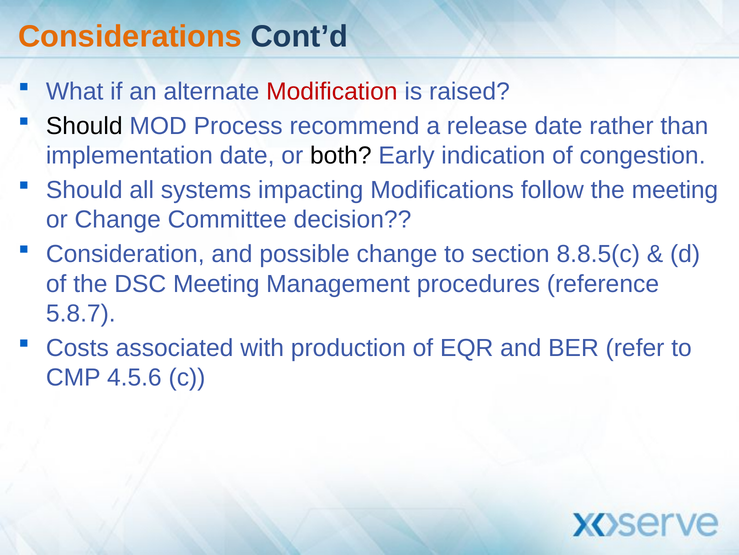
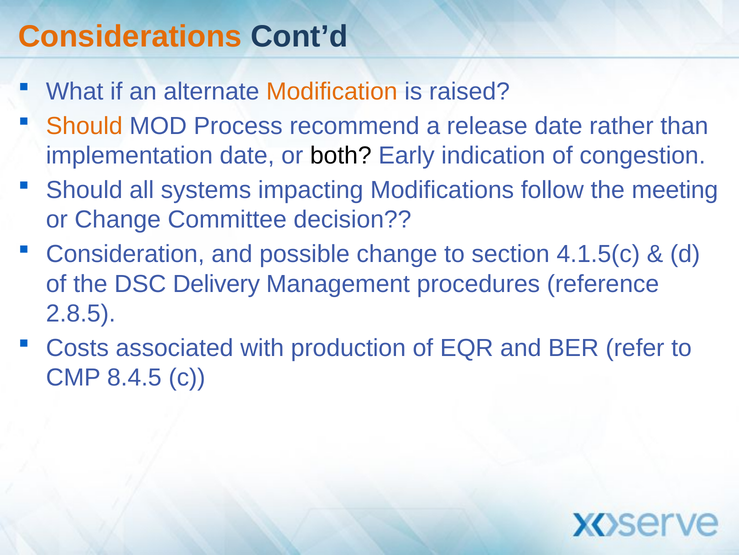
Modification colour: red -> orange (332, 91)
Should colour: black -> orange (84, 126)
8.8.5(c: 8.8.5(c -> 4.1.5(c (598, 254)
DSC Meeting: Meeting -> Delivery (216, 284)
5.8.7: 5.8.7 -> 2.8.5 (81, 313)
4.5.6: 4.5.6 -> 8.4.5 (134, 377)
